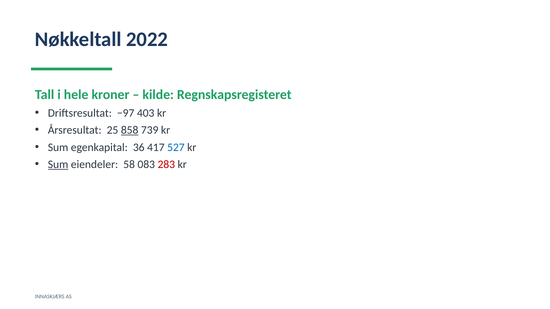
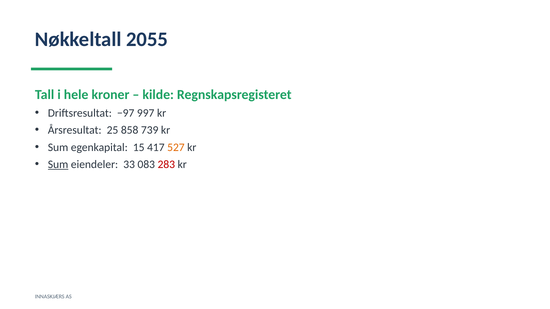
2022: 2022 -> 2055 (147, 39)
403: 403 -> 997 (146, 113)
858 underline: present -> none (130, 130)
36: 36 -> 15 (139, 147)
527 colour: blue -> orange (176, 147)
58: 58 -> 33 (129, 165)
